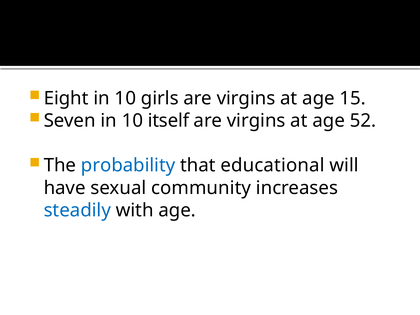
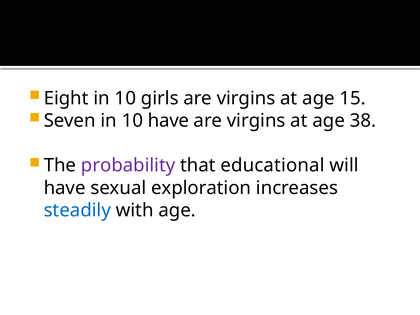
10 itself: itself -> have (168, 121)
52: 52 -> 38 (363, 121)
probability colour: blue -> purple (128, 165)
community: community -> exploration (201, 188)
